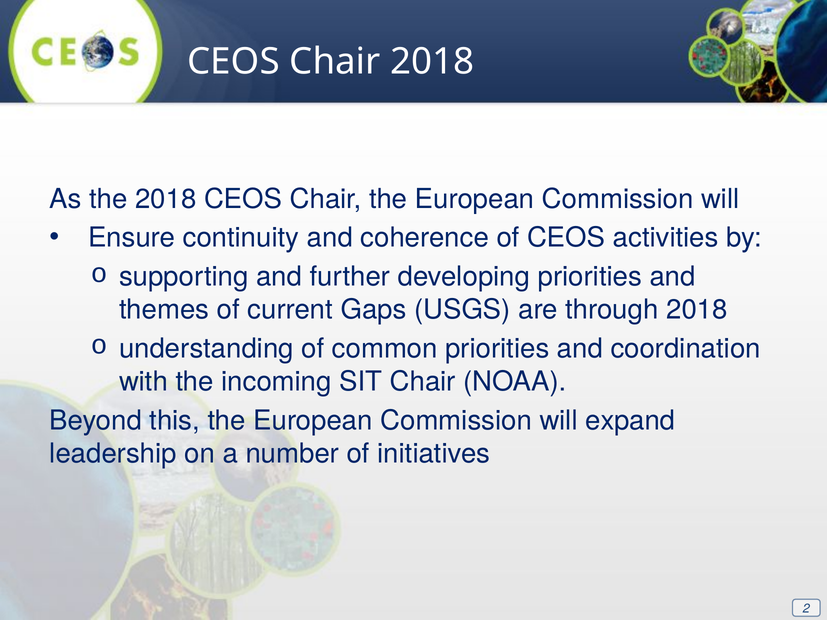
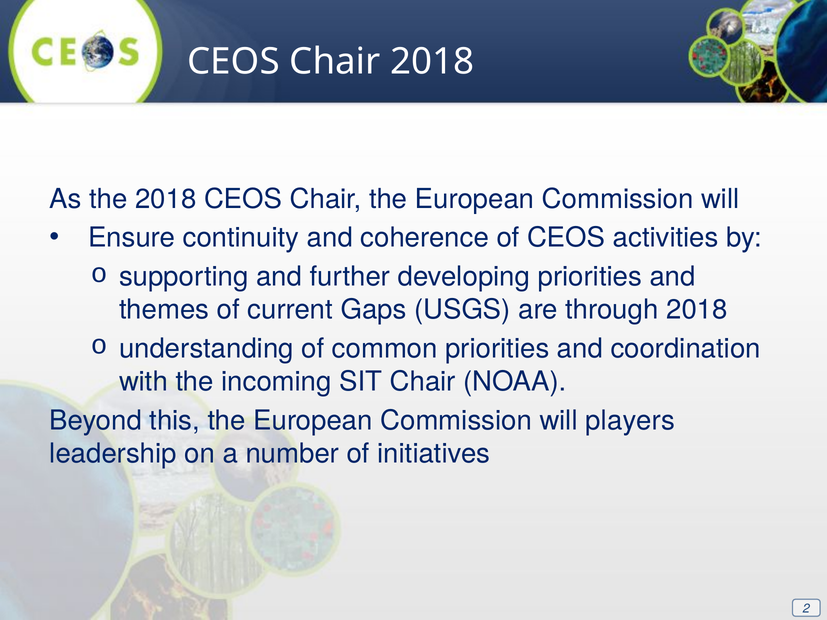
expand: expand -> players (630, 421)
